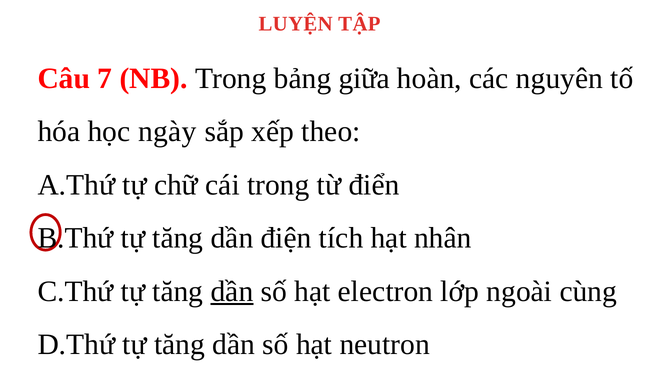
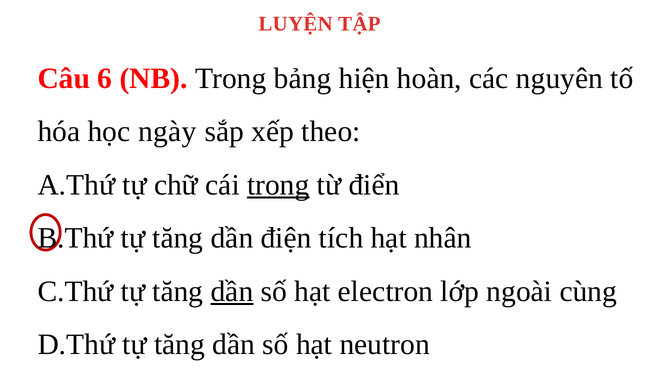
7: 7 -> 6 (105, 79)
giữa: giữa -> hiện (364, 79)
trong underline: none -> present (278, 185)
